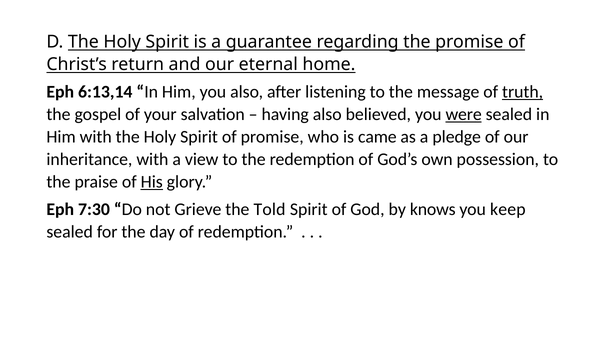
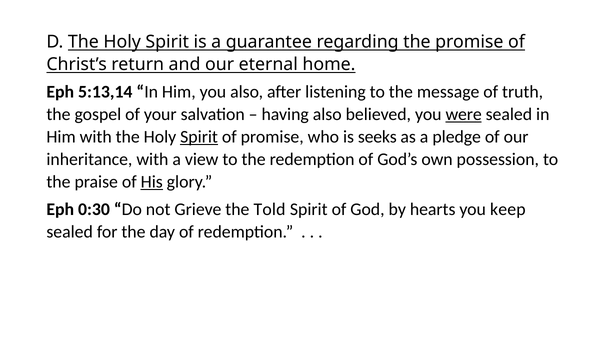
6:13,14: 6:13,14 -> 5:13,14 (105, 92)
truth underline: present -> none (523, 92)
Spirit underline: none -> present (199, 137)
came: came -> seeks (377, 137)
7:30: 7:30 -> 0:30 (94, 209)
knows: knows -> hearts (433, 209)
